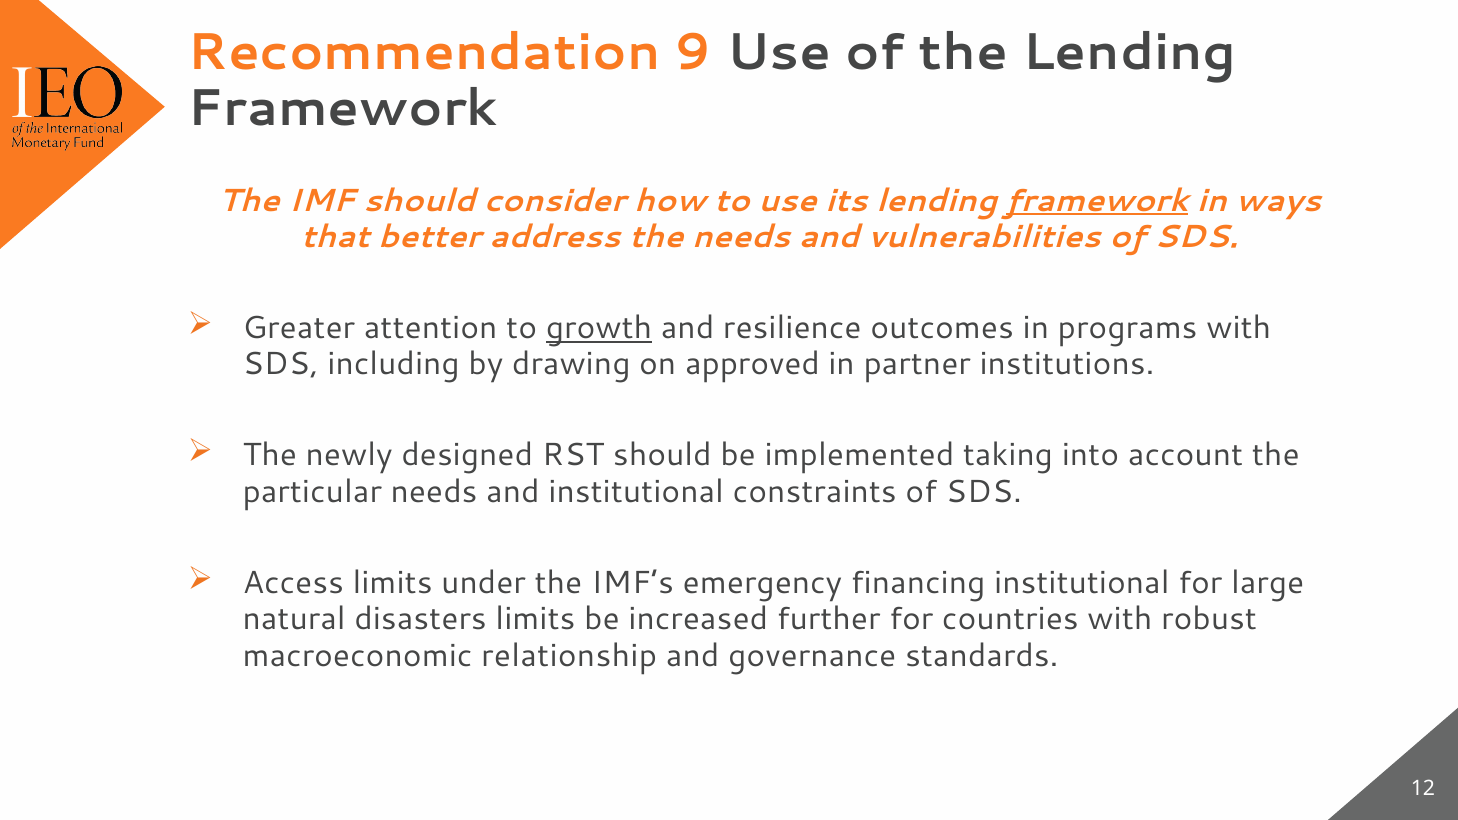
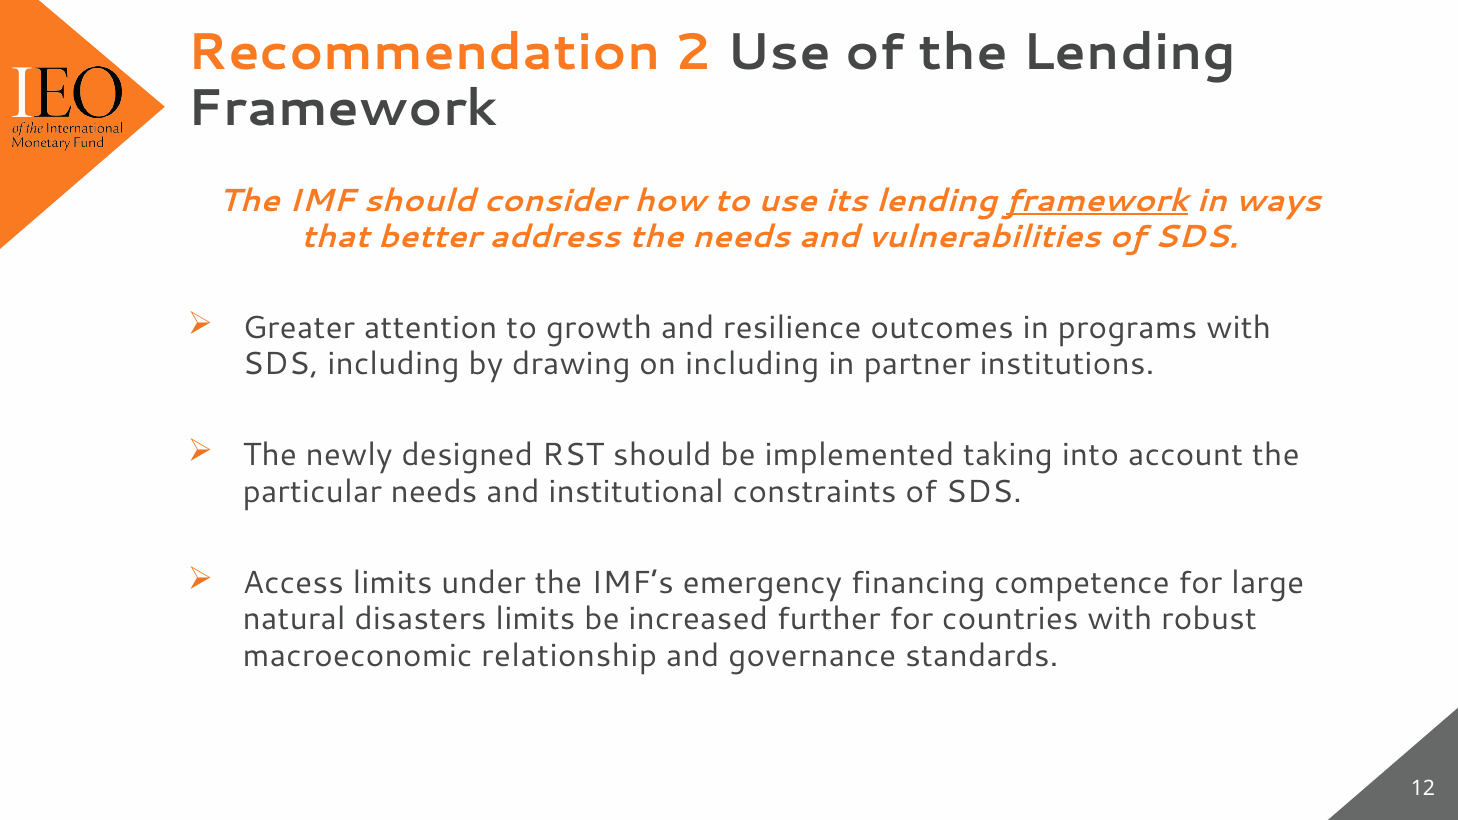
9: 9 -> 2 (693, 53)
growth underline: present -> none (599, 328)
on approved: approved -> including (752, 364)
financing institutional: institutional -> competence (1082, 583)
